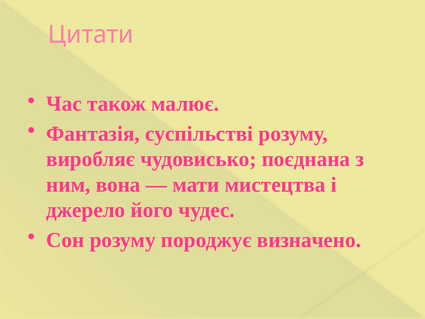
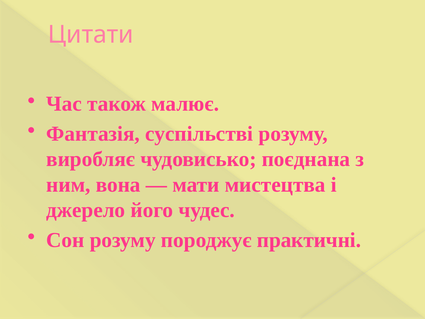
визначено: визначено -> практичні (309, 240)
